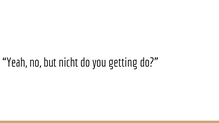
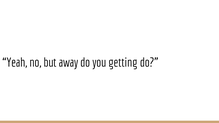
nicht: nicht -> away (68, 63)
